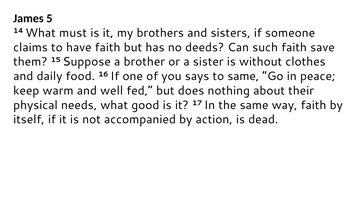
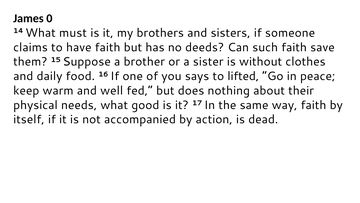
5: 5 -> 0 (49, 18)
to same: same -> lifted (243, 76)
